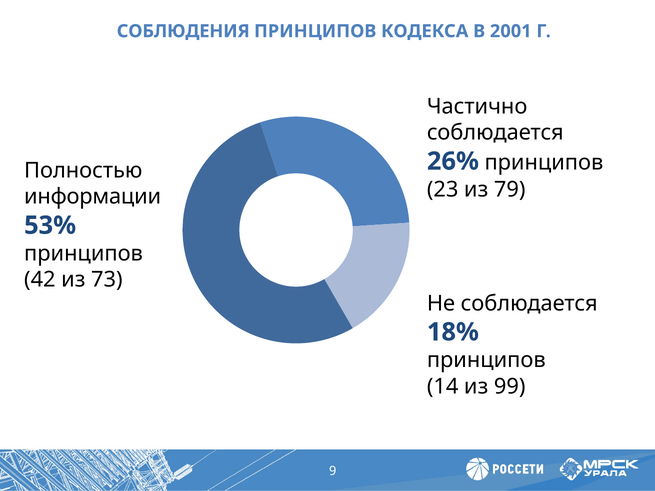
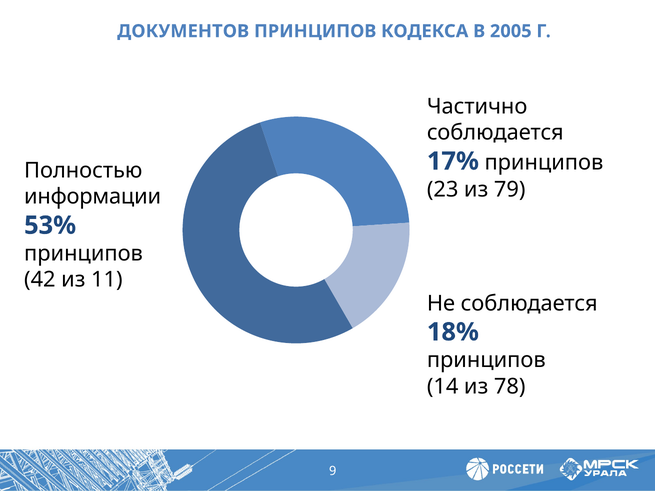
СОБЛЮДЕНИЯ: СОБЛЮДЕНИЯ -> ДОКУМЕНТОВ (183, 31)
2001: 2001 -> 2005 (511, 31)
26%: 26% -> 17% (453, 161)
73: 73 -> 11 (107, 280)
99: 99 -> 78 (510, 387)
